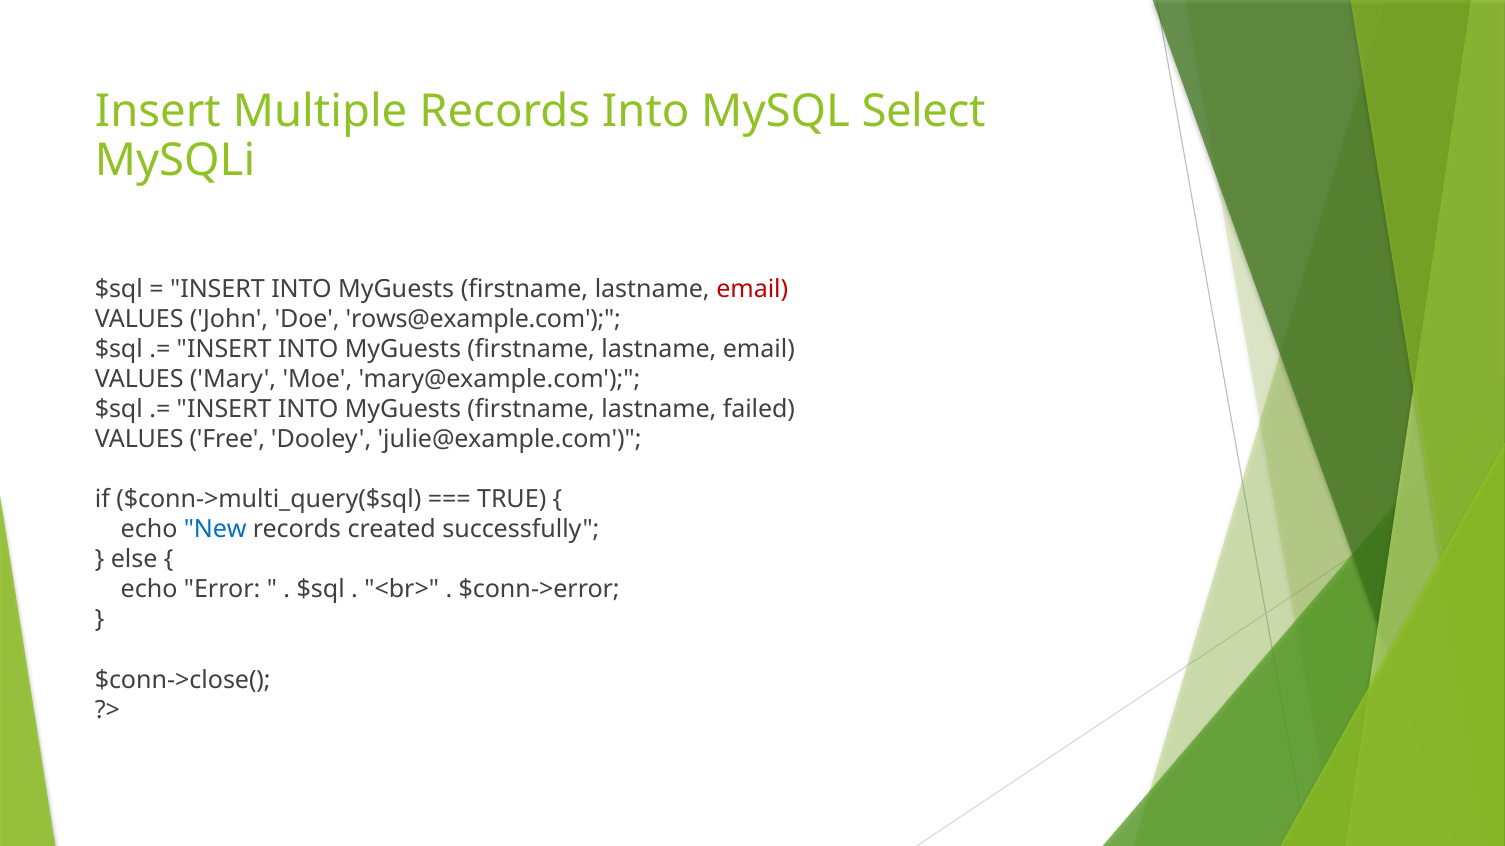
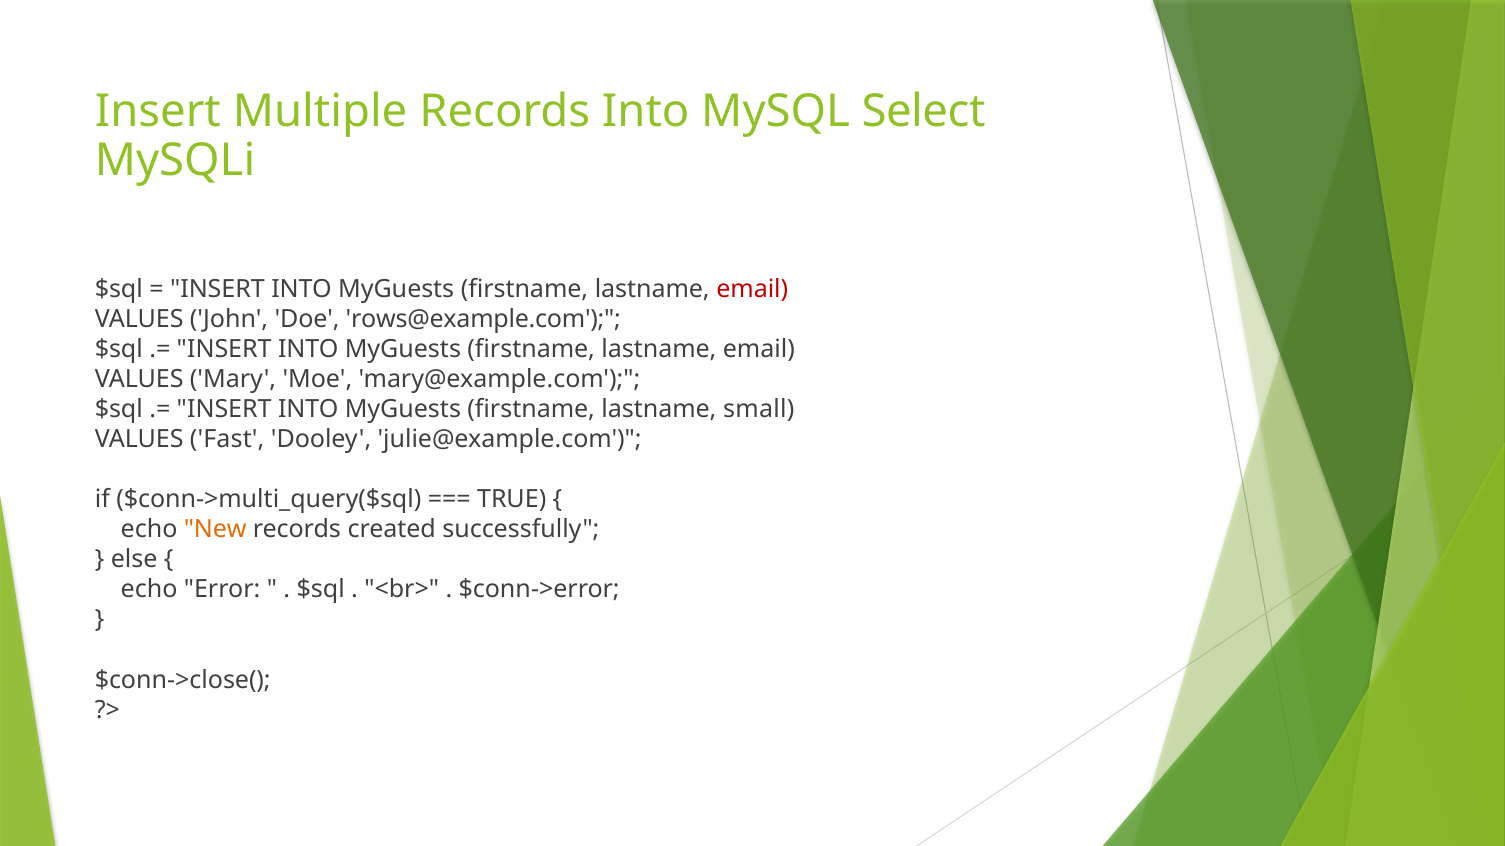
failed: failed -> small (759, 409)
Free: Free -> Fast (227, 440)
New colour: blue -> orange (215, 530)
